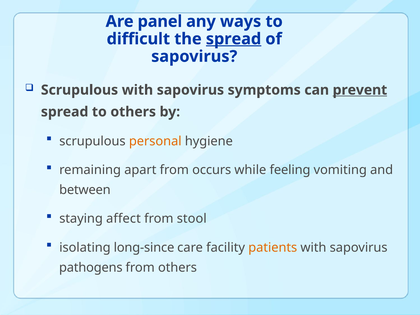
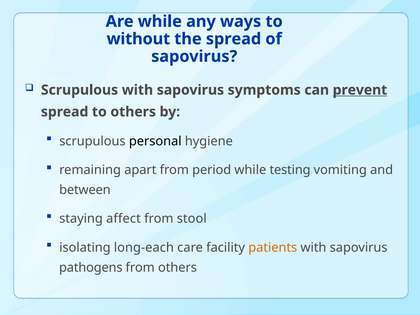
Are panel: panel -> while (160, 21)
difficult: difficult -> without (138, 39)
spread underline: present -> none (234, 39)
personal colour: orange -> black (155, 141)
occurs: occurs -> period (212, 170)
feeling: feeling -> testing (290, 170)
long-since: long-since -> long-each (144, 247)
